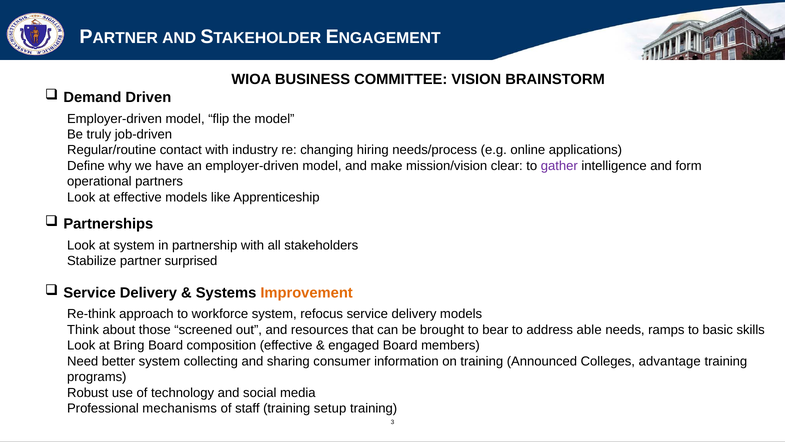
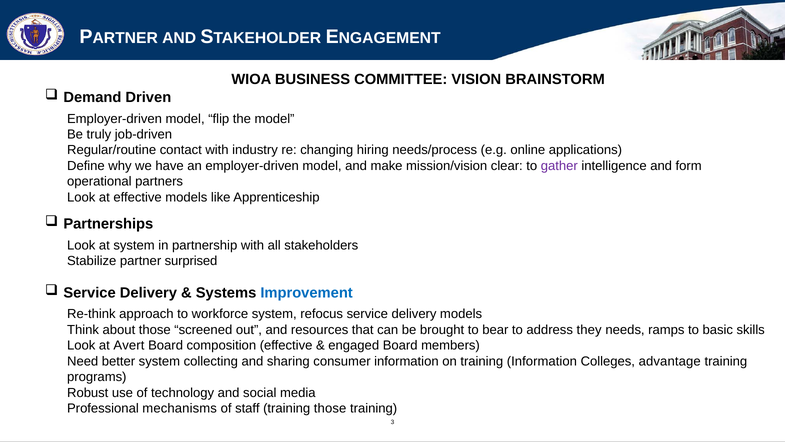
Improvement colour: orange -> blue (307, 292)
able: able -> they (589, 330)
Bring: Bring -> Avert (129, 345)
training Announced: Announced -> Information (542, 361)
training setup: setup -> those (330, 408)
